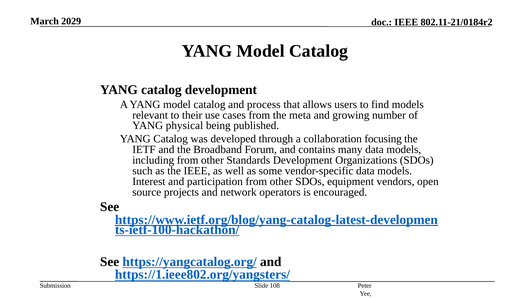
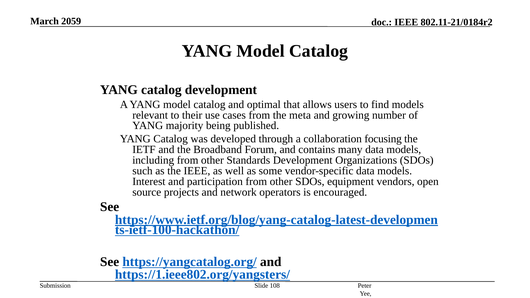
2029: 2029 -> 2059 (71, 21)
process: process -> optimal (264, 104)
physical: physical -> majority (185, 126)
